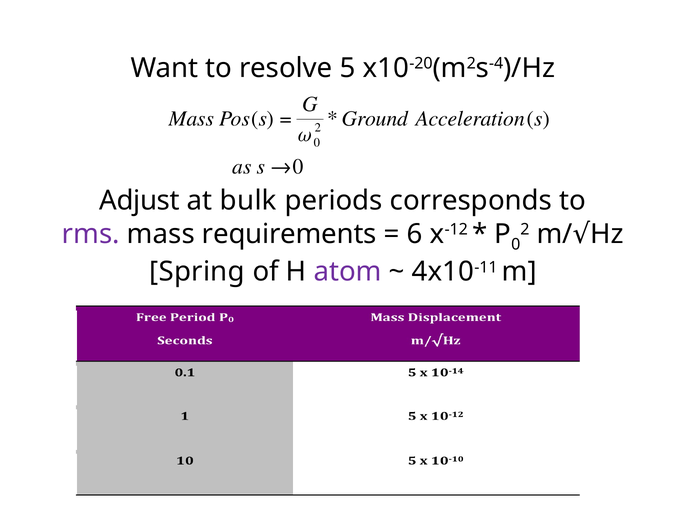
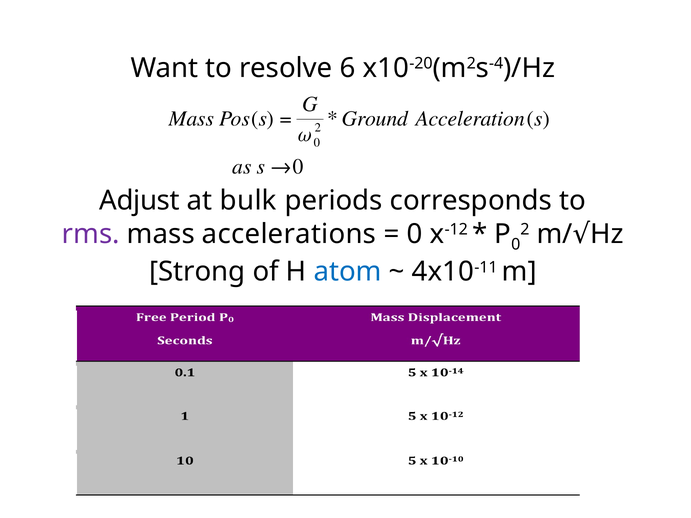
5: 5 -> 6 (348, 68)
requirements: requirements -> accelerations (289, 234)
6: 6 -> 0 (415, 234)
Spring: Spring -> Strong (197, 272)
atom colour: purple -> blue (348, 272)
